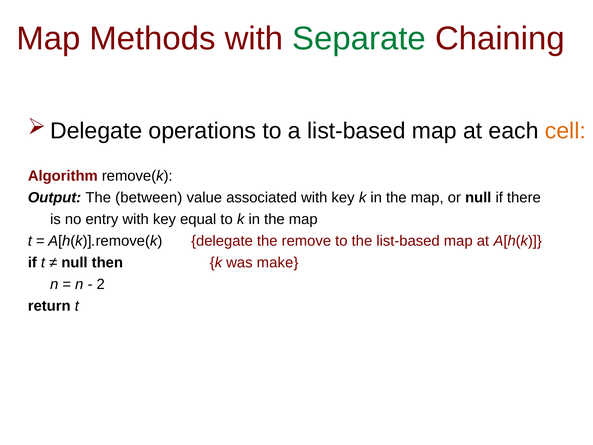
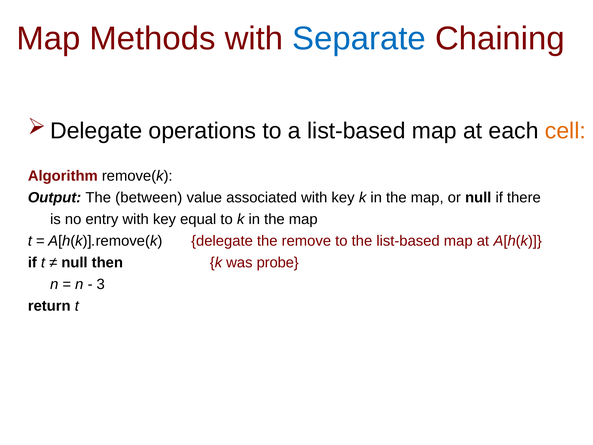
Separate colour: green -> blue (359, 38)
make: make -> probe (278, 262)
2: 2 -> 3 (101, 284)
